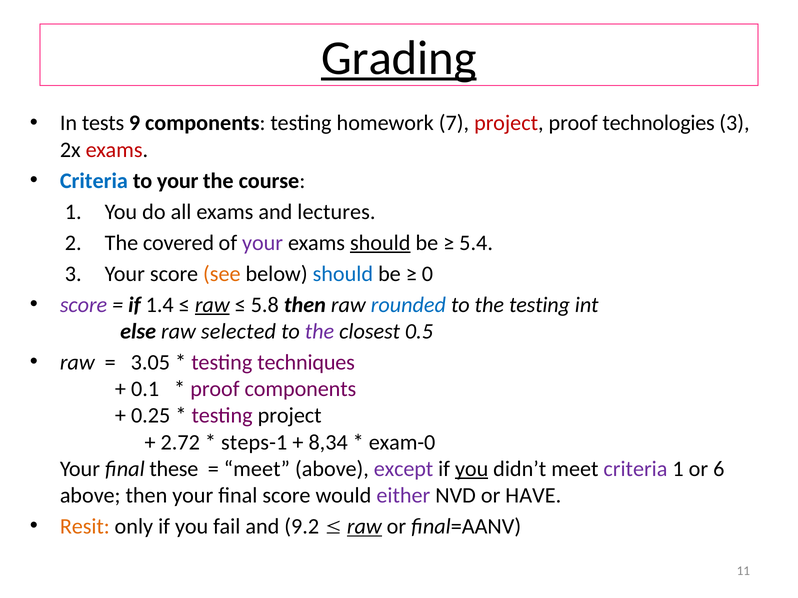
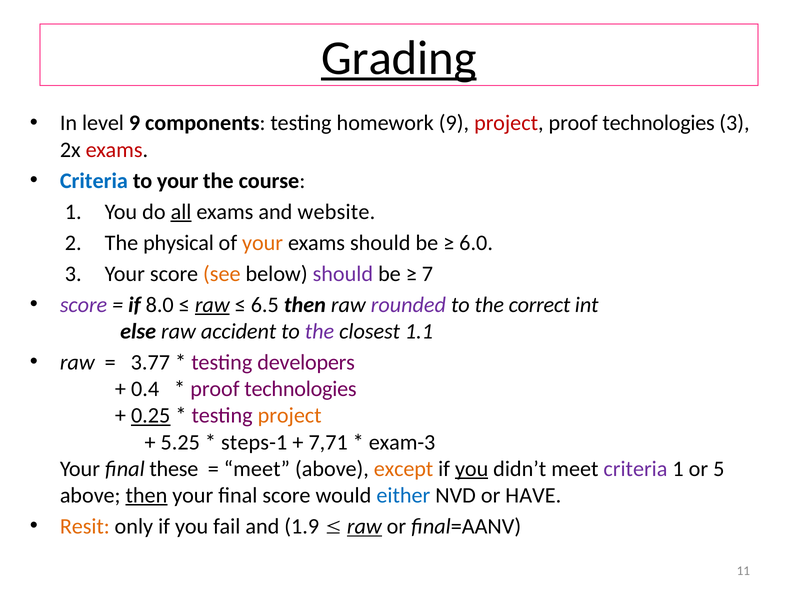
tests: tests -> level (103, 123)
homework 7: 7 -> 9 (454, 123)
all underline: none -> present (181, 212)
lectures: lectures -> website (336, 212)
covered: covered -> physical (178, 243)
your colour: purple -> orange (263, 243)
should underline: present -> none (380, 243)
5.4: 5.4 -> 6.0 (476, 243)
should colour: blue -> purple (343, 274)
0: 0 -> 7 (427, 274)
1.4: 1.4 -> 8.0 (160, 305)
5.8: 5.8 -> 6.5 (265, 305)
rounded colour: blue -> purple (408, 305)
the testing: testing -> correct (540, 305)
selected: selected -> accident (239, 332)
0.5: 0.5 -> 1.1 (419, 332)
3.05: 3.05 -> 3.77 (150, 363)
techniques: techniques -> developers (306, 363)
0.1: 0.1 -> 0.4 (145, 389)
components: components -> technologies (300, 389)
0.25 underline: none -> present (151, 416)
project colour: black -> orange (290, 416)
2.72: 2.72 -> 5.25 (180, 443)
8,34: 8,34 -> 7,71 (328, 443)
exam-0: exam-0 -> exam-3 (402, 443)
except colour: purple -> orange (404, 469)
6: 6 -> 5 (719, 469)
then underline: none -> present (146, 496)
either colour: purple -> blue (403, 496)
9.2: 9.2 -> 1.9 (302, 527)
